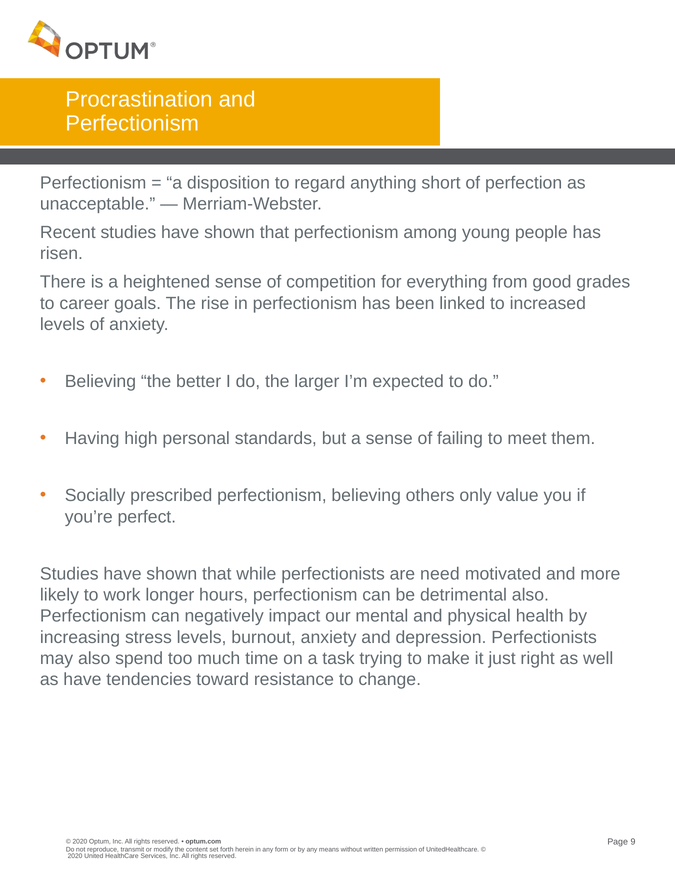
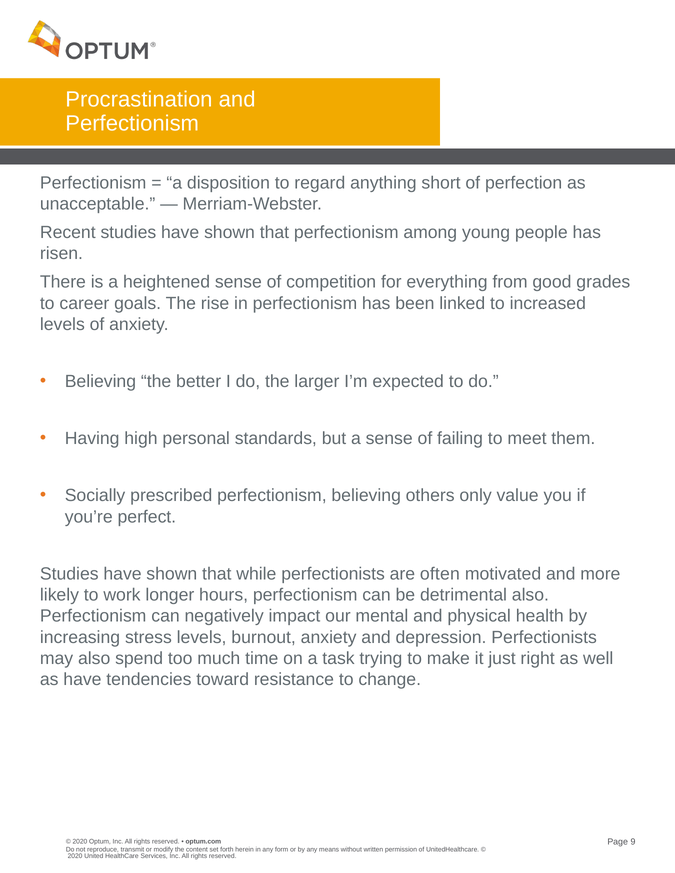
need: need -> often (440, 574)
